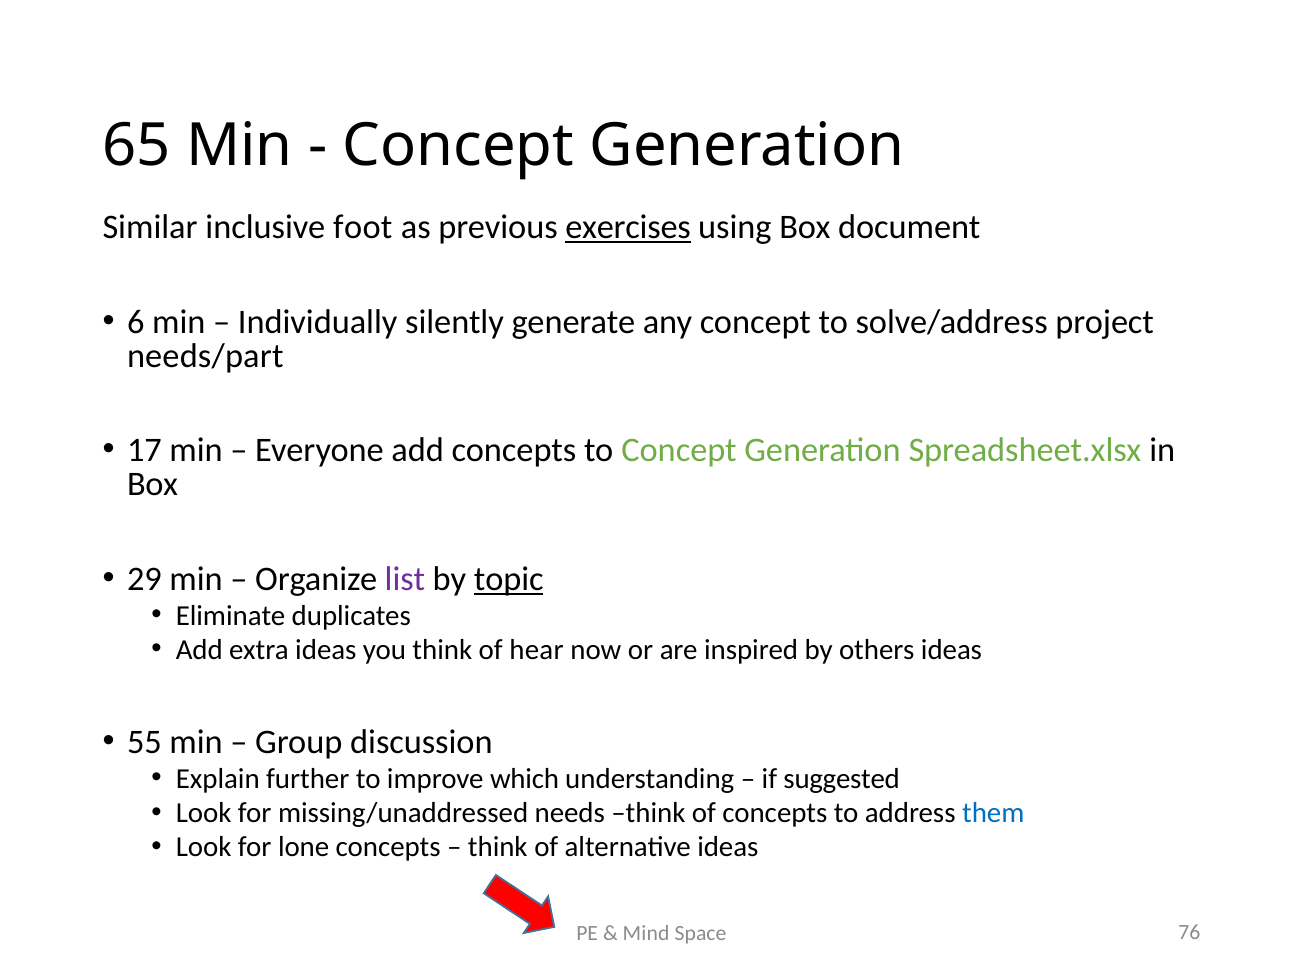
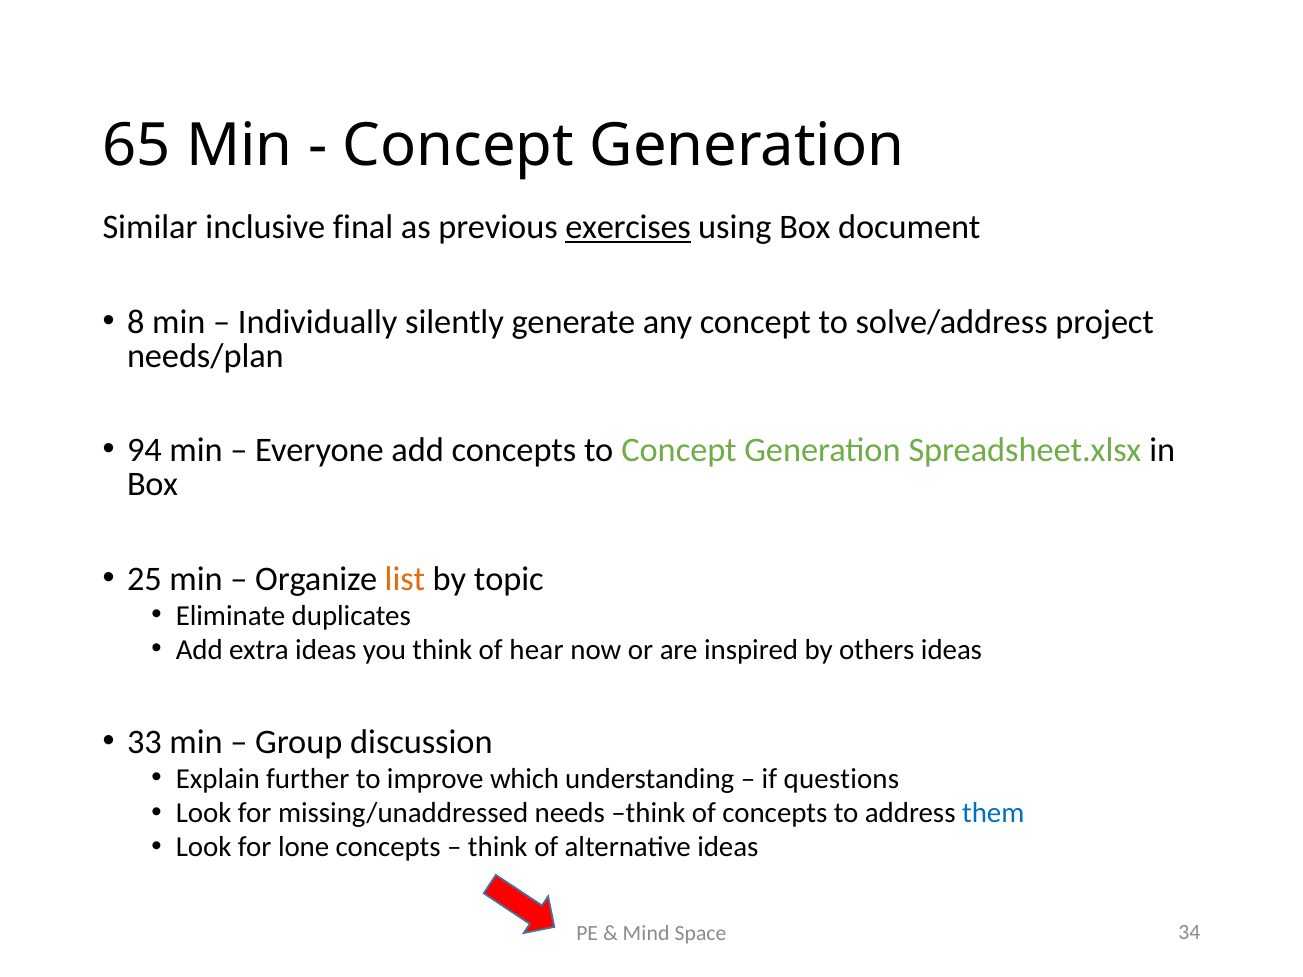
foot: foot -> final (363, 228)
6: 6 -> 8 (136, 322)
needs/part: needs/part -> needs/plan (205, 356)
17: 17 -> 94 (144, 451)
29: 29 -> 25 (144, 579)
list colour: purple -> orange (405, 579)
topic underline: present -> none (509, 579)
55: 55 -> 33 (144, 742)
suggested: suggested -> questions (841, 779)
76: 76 -> 34 (1189, 933)
